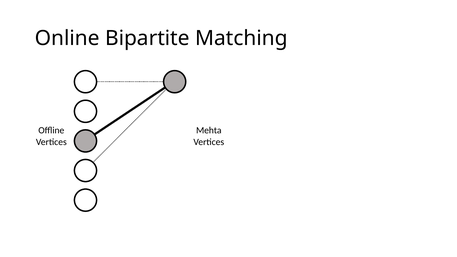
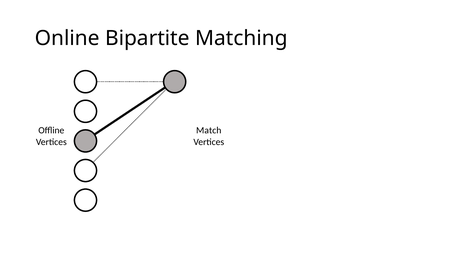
Mehta: Mehta -> Match (209, 130)
